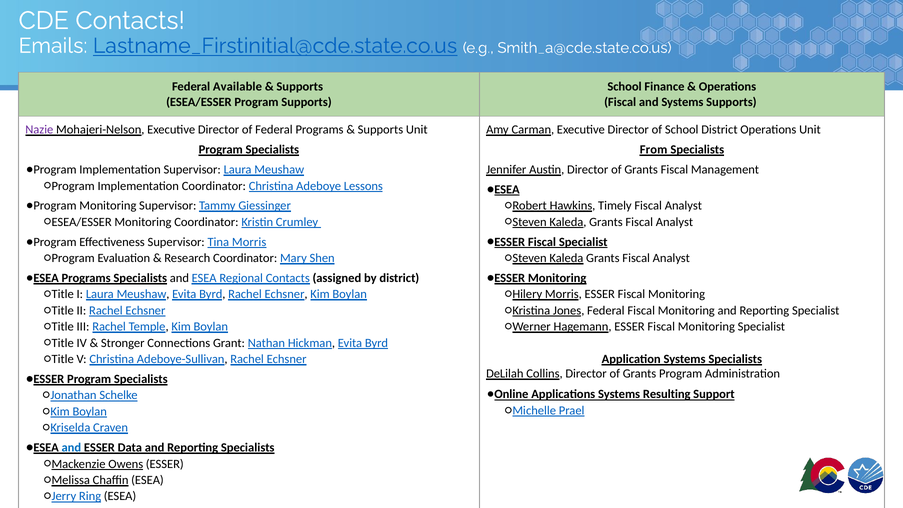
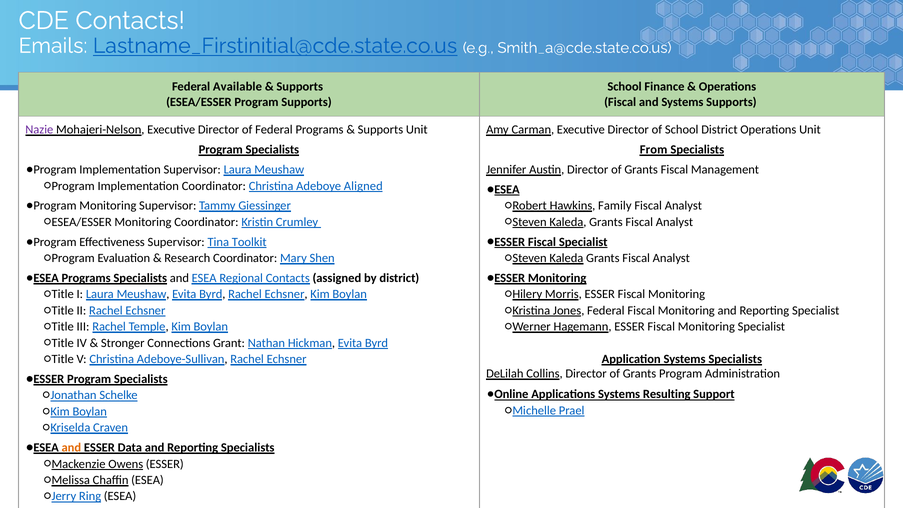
Lessons: Lessons -> Aligned (363, 186)
Timely: Timely -> Family (615, 206)
Tina Morris: Morris -> Toolkit (249, 242)
and colour: blue -> orange (71, 448)
